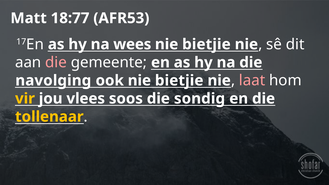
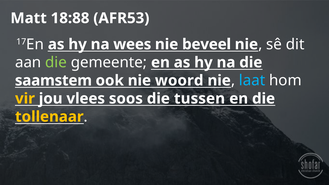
18:77: 18:77 -> 18:88 (70, 18)
bietjie: bietjie -> beveel (207, 44)
die colour: pink -> light green (56, 62)
navolging: navolging -> saamstem (53, 81)
ook nie bietjie: bietjie -> woord (179, 81)
laat colour: pink -> light blue (252, 81)
sondig: sondig -> tussen (199, 99)
